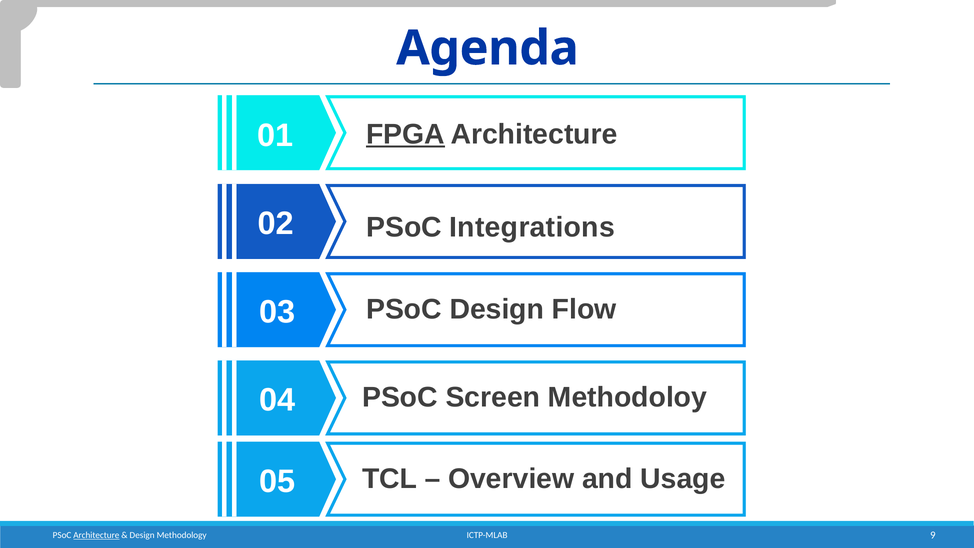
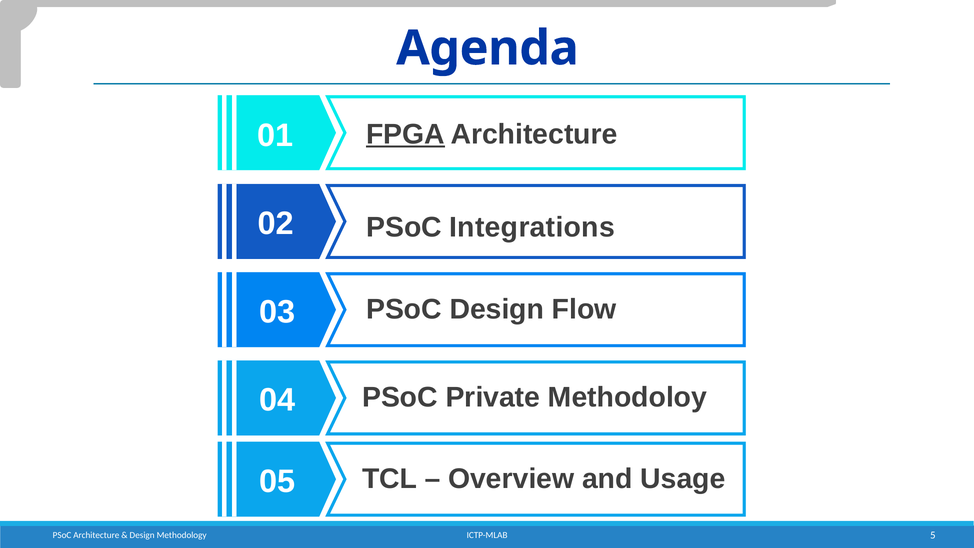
Screen: Screen -> Private (493, 397)
Architecture underline: present -> none (96, 535)
9: 9 -> 5 (933, 535)
